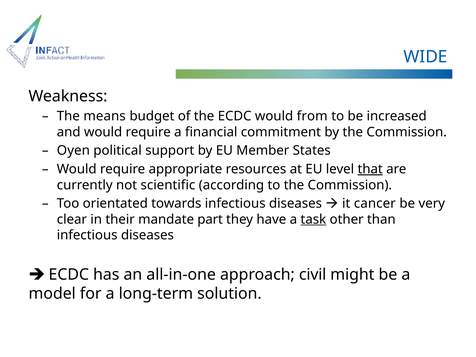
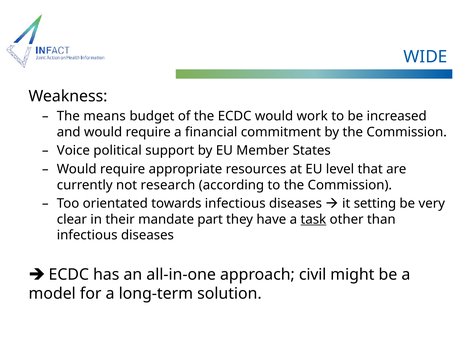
from: from -> work (312, 116)
Oyen: Oyen -> Voice (73, 151)
that underline: present -> none (370, 169)
scientific: scientific -> research (168, 185)
cancer: cancer -> setting (375, 204)
